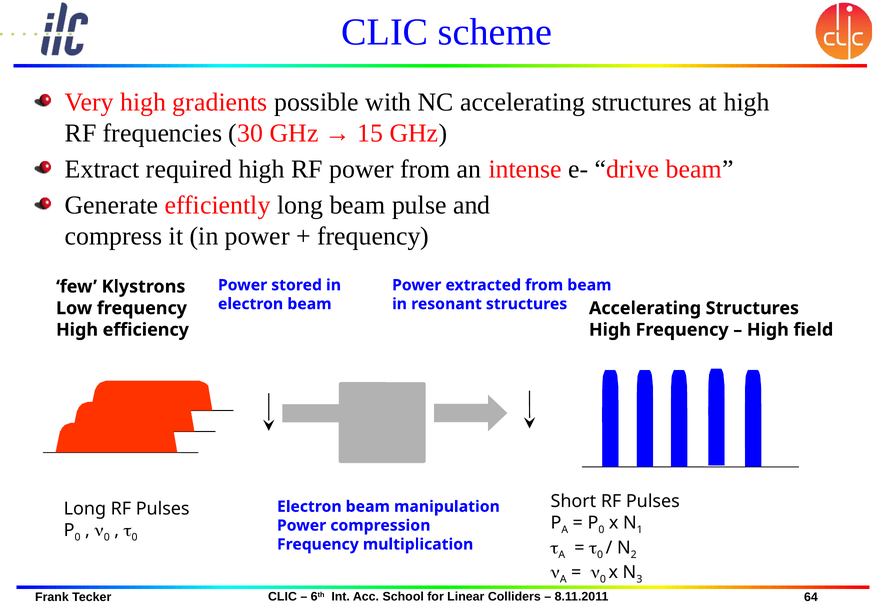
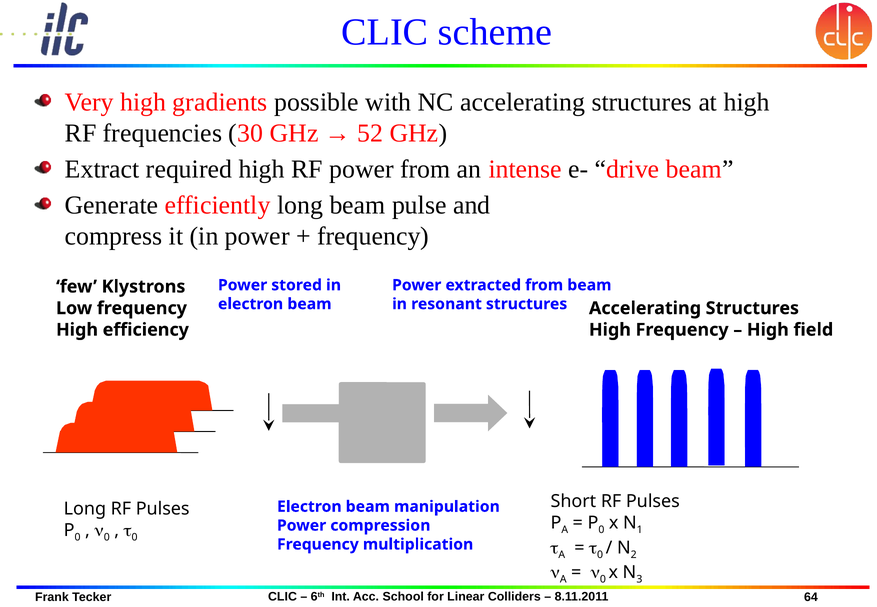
15: 15 -> 52 (370, 133)
